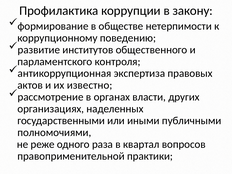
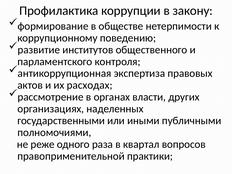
известно: известно -> расходах (90, 85)
